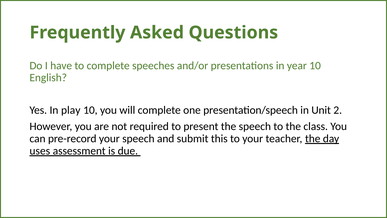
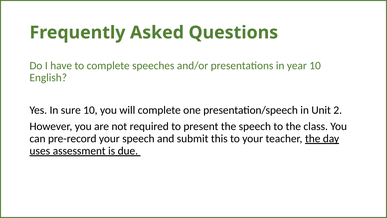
play: play -> sure (71, 110)
